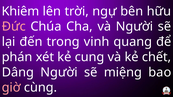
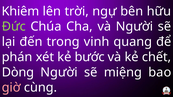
Đức colour: pink -> light green (14, 27)
cung: cung -> bước (90, 57)
Dâng: Dâng -> Dòng (18, 72)
